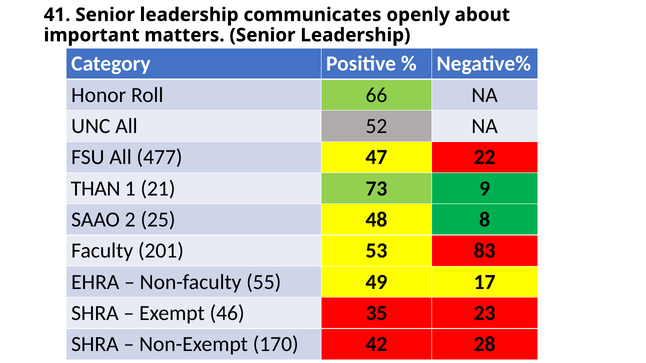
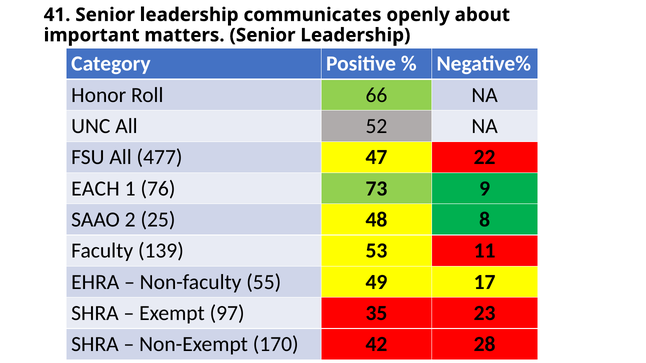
THAN: THAN -> EACH (95, 189)
21: 21 -> 76 (158, 189)
201: 201 -> 139 (161, 251)
83: 83 -> 11 (485, 251)
46: 46 -> 97 (227, 313)
